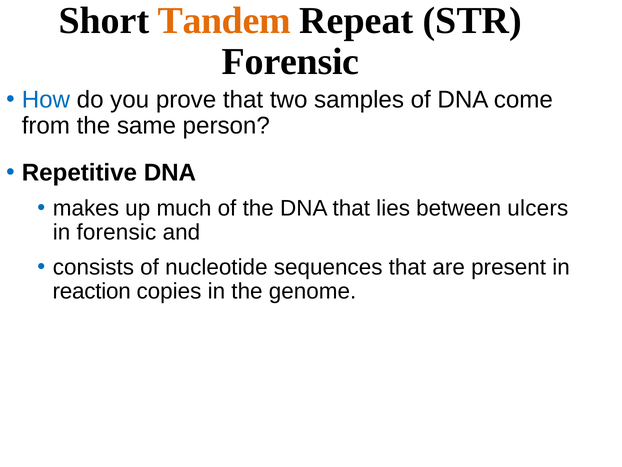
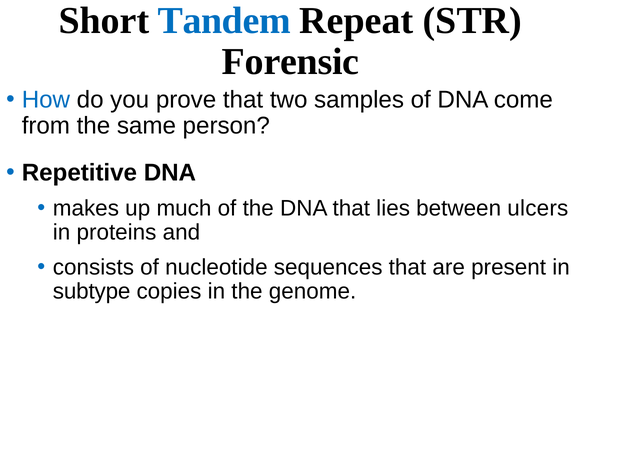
Tandem colour: orange -> blue (224, 21)
in forensic: forensic -> proteins (116, 232)
reaction: reaction -> subtype (92, 291)
